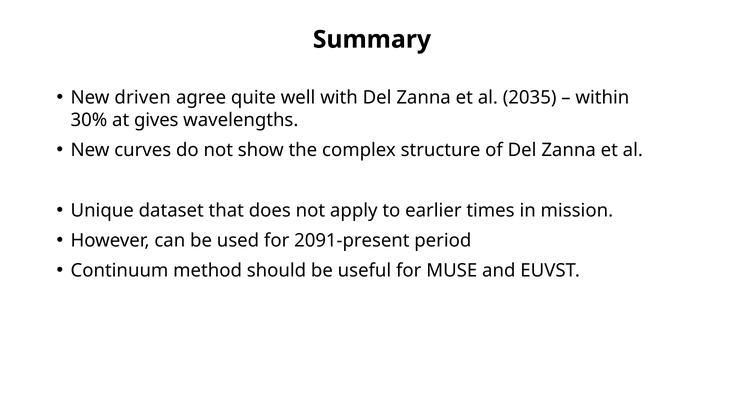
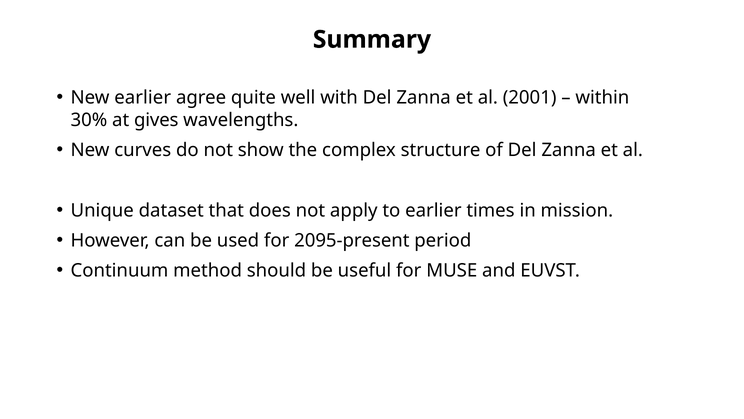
New driven: driven -> earlier (143, 98)
2035: 2035 -> 2001 (530, 98)
2091-present: 2091-present -> 2095-present (352, 240)
